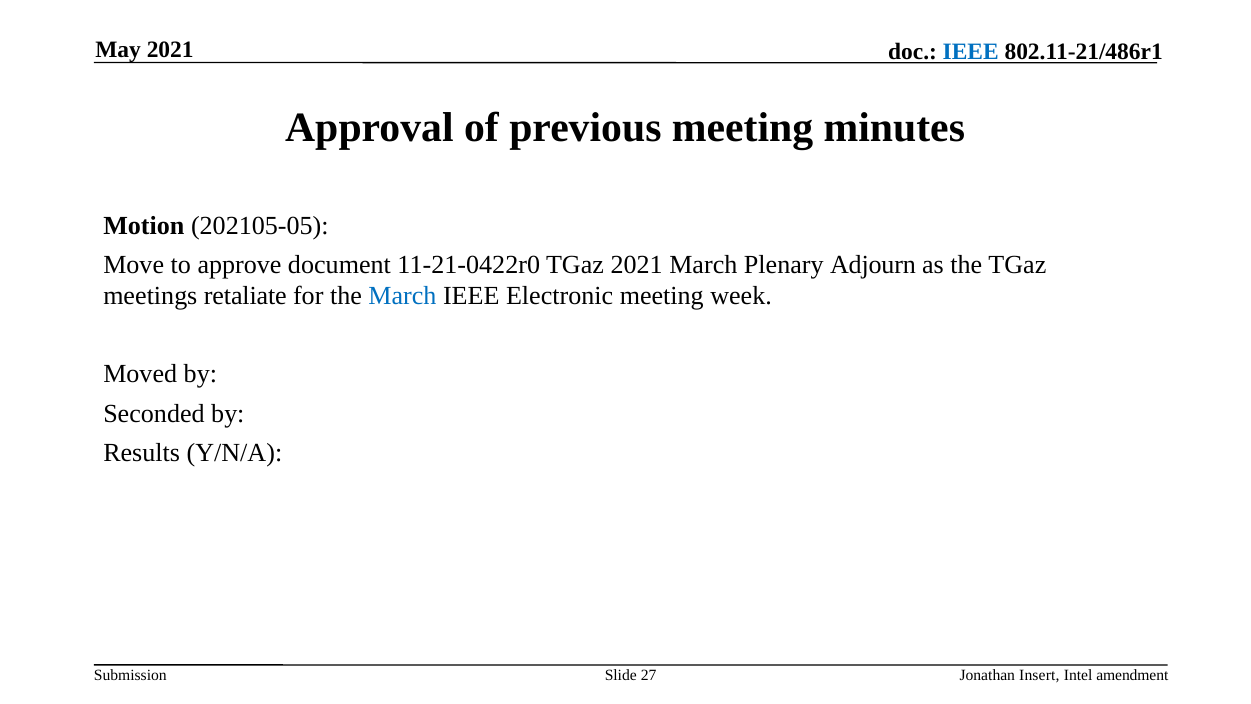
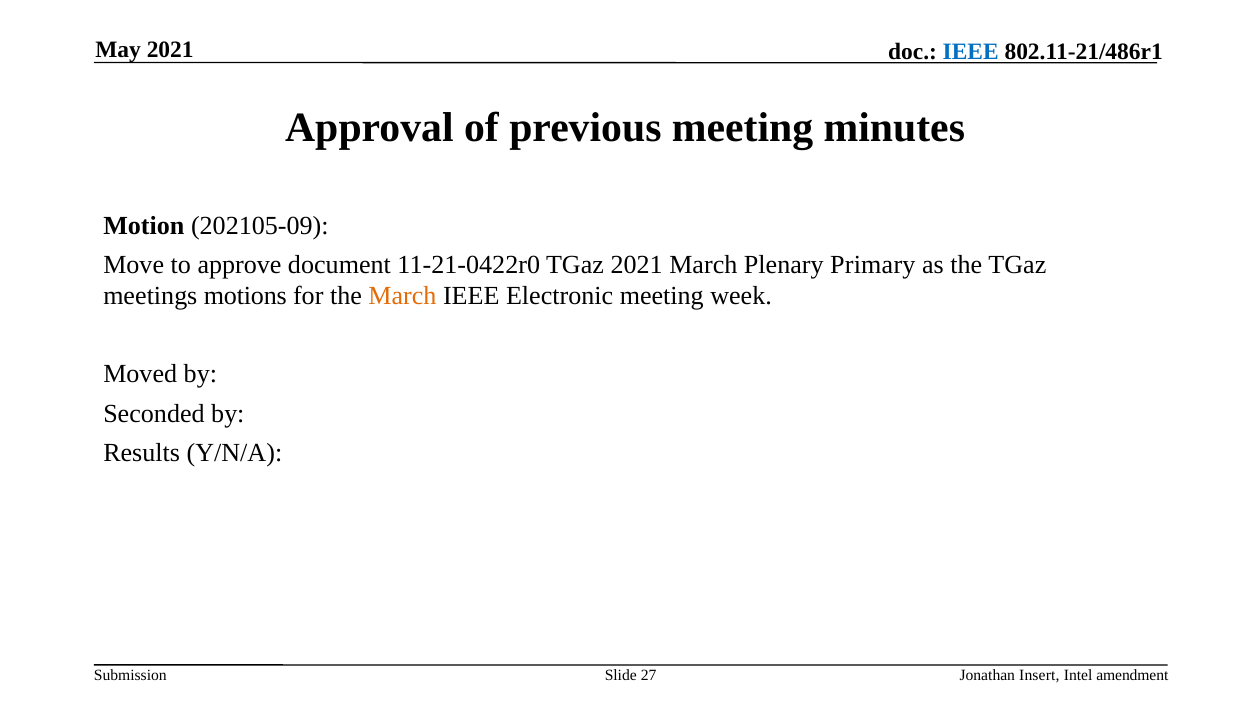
202105-05: 202105-05 -> 202105-09 (260, 225)
Adjourn: Adjourn -> Primary (873, 265)
retaliate: retaliate -> motions (245, 296)
March colour: blue -> orange (402, 296)
